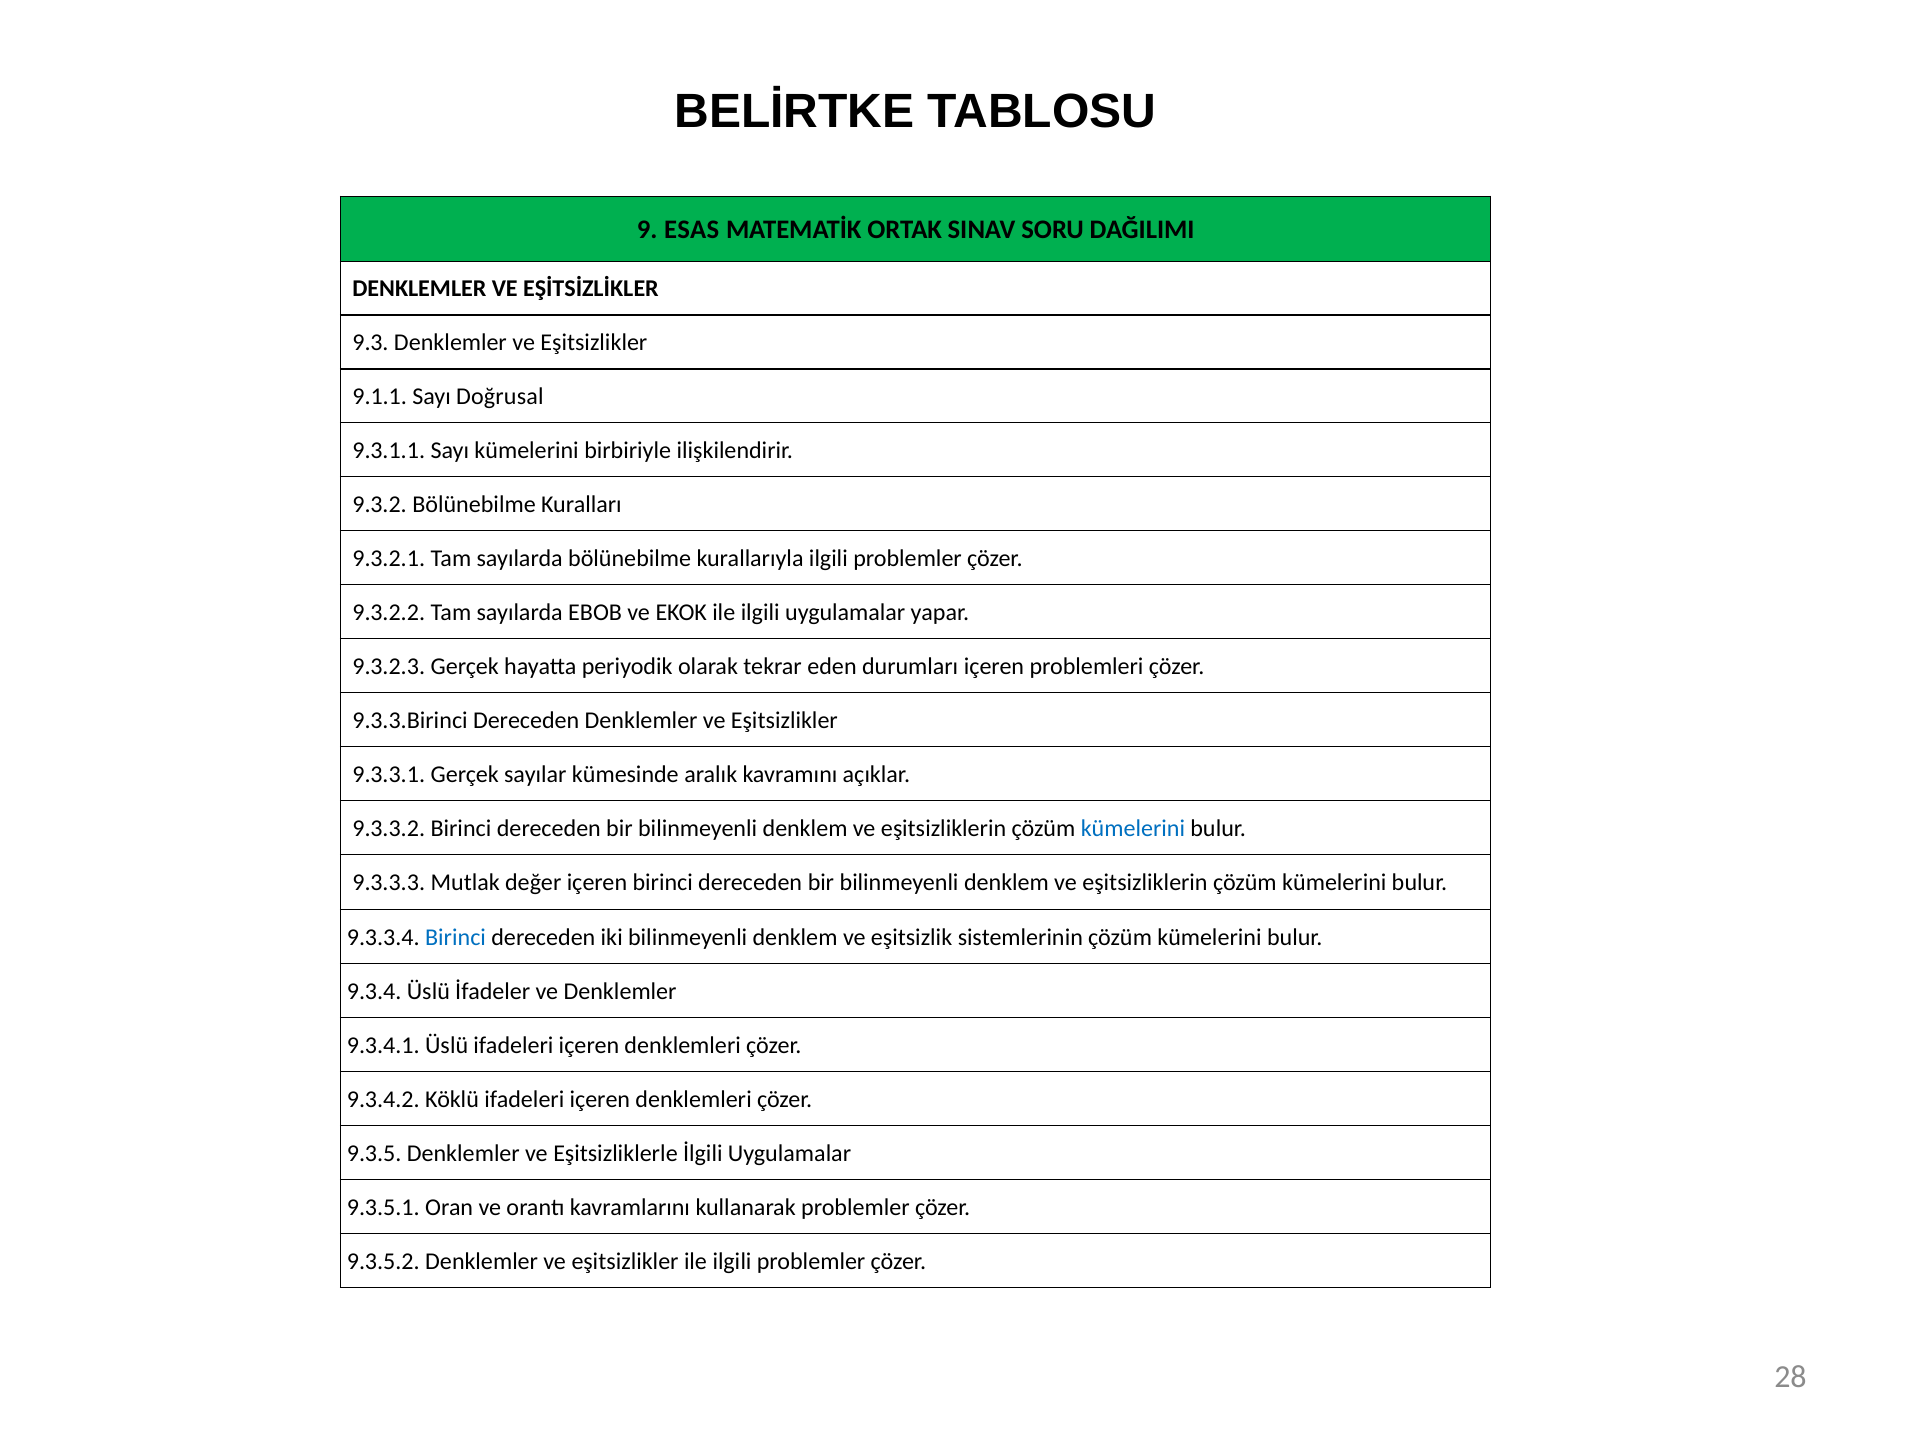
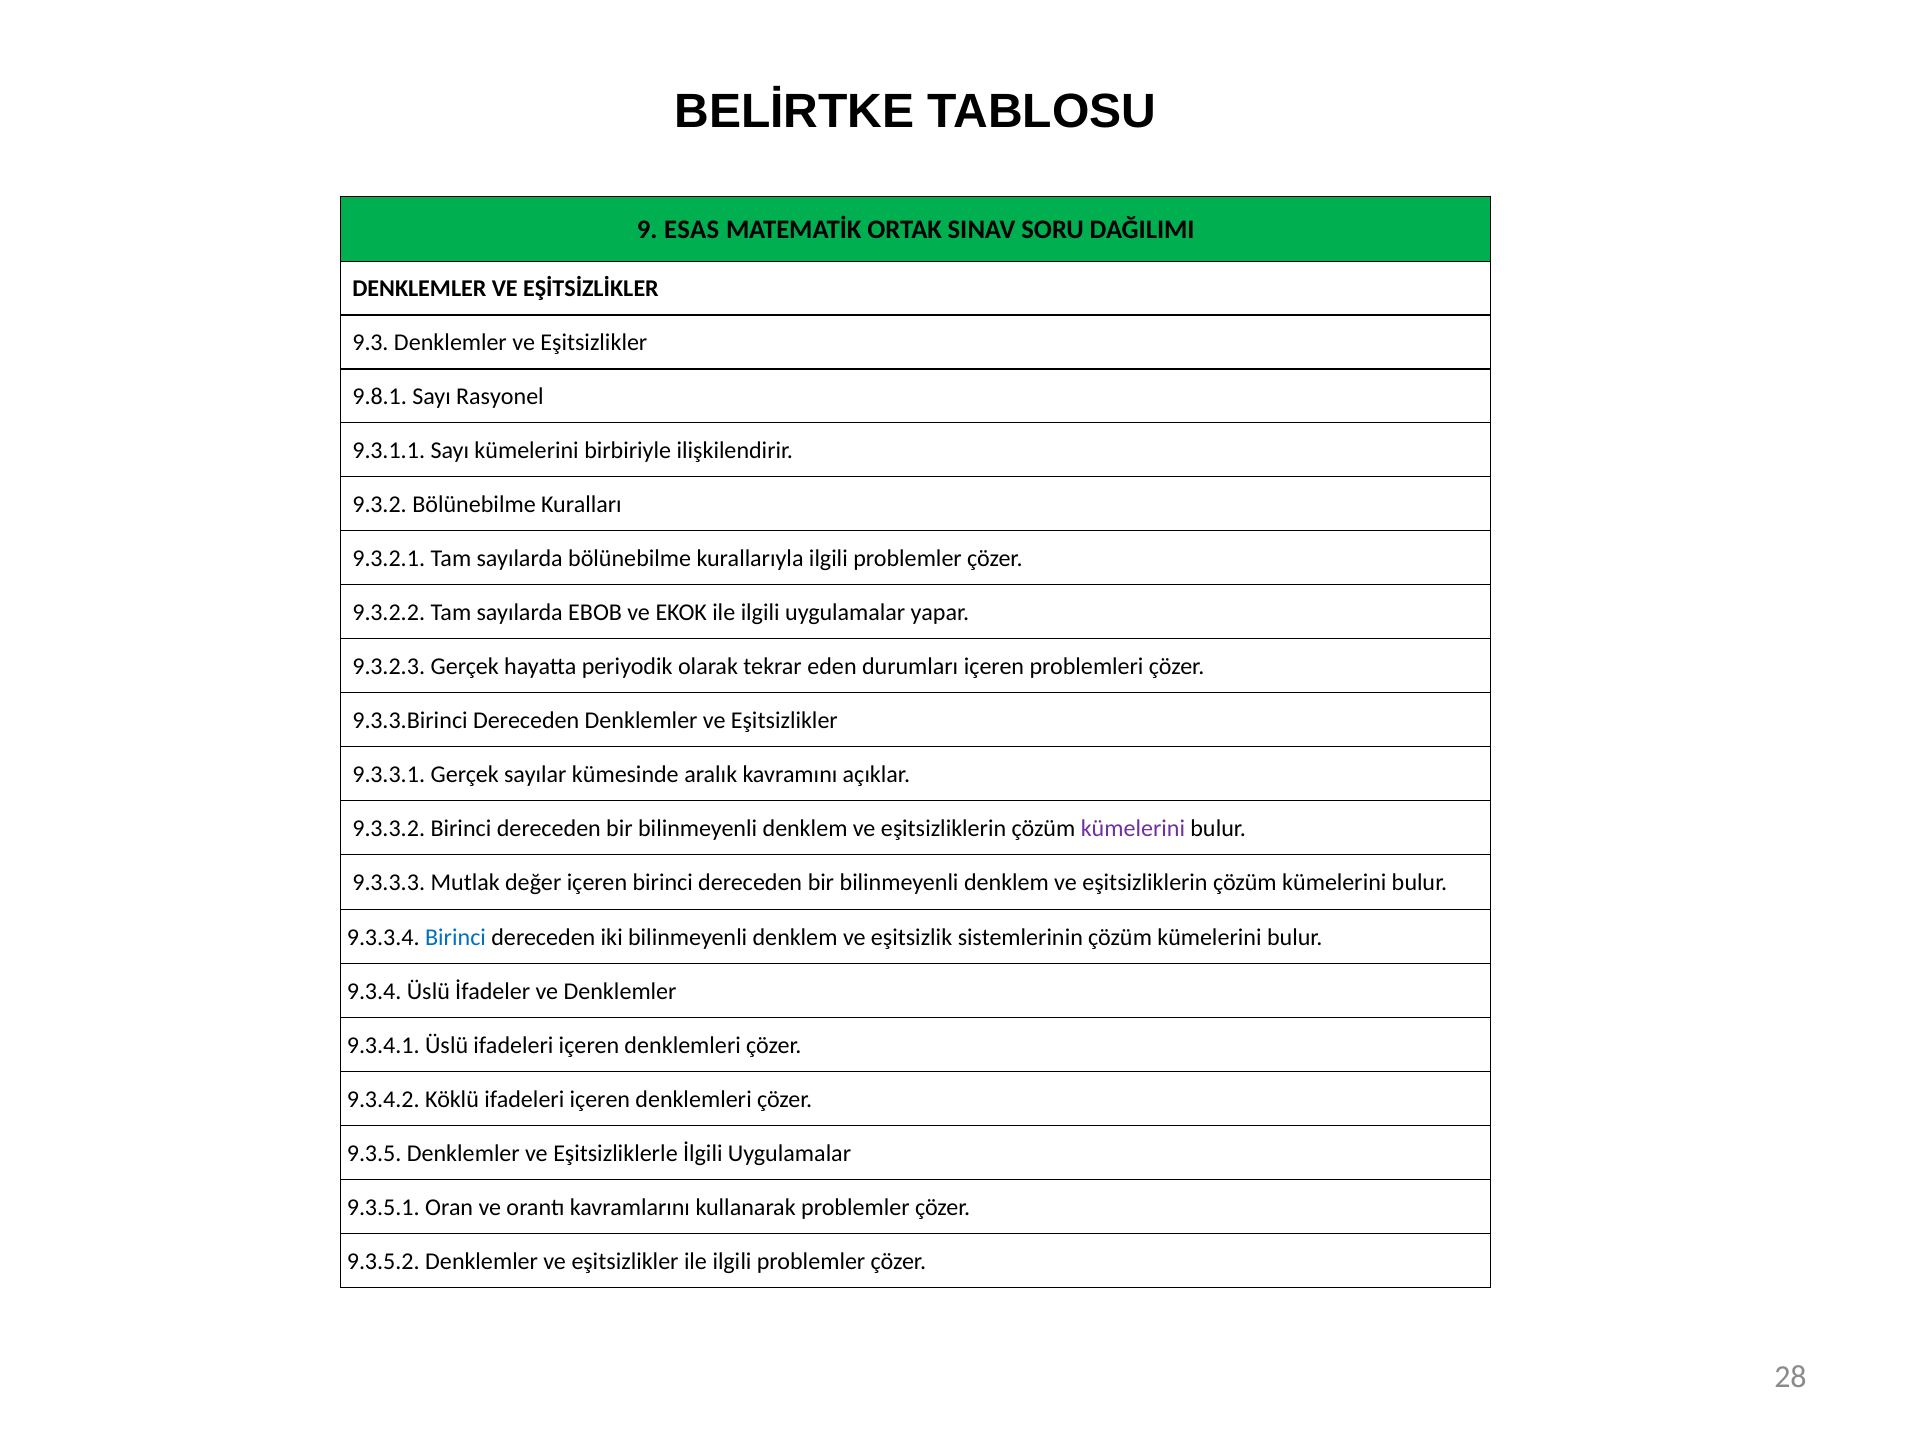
9.1.1: 9.1.1 -> 9.8.1 (380, 397)
Doğrusal: Doğrusal -> Rasyonel (500, 397)
kümelerini colour: blue -> purple (1133, 828)
